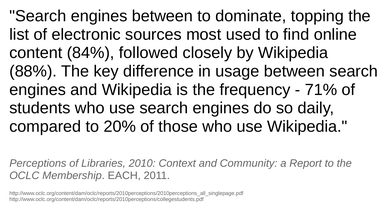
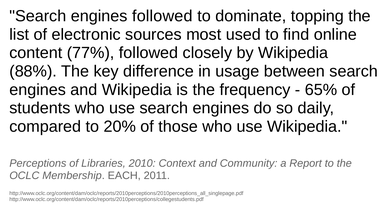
engines between: between -> followed (162, 16)
84%: 84% -> 77% (91, 53)
71%: 71% -> 65% (321, 90)
